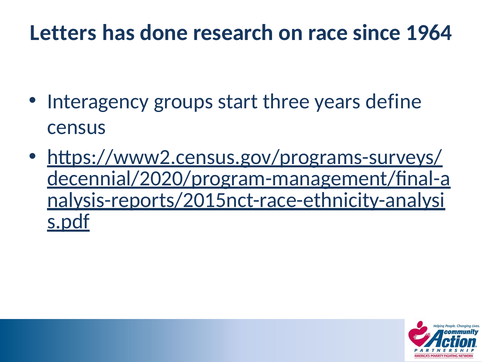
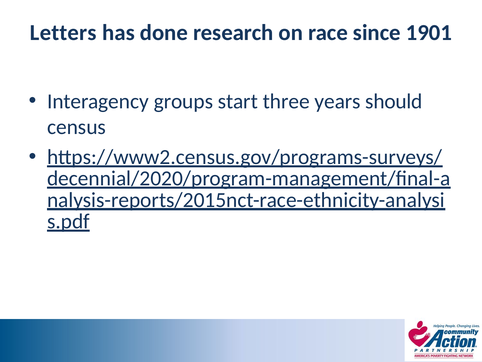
1964: 1964 -> 1901 (429, 33)
define: define -> should (394, 101)
